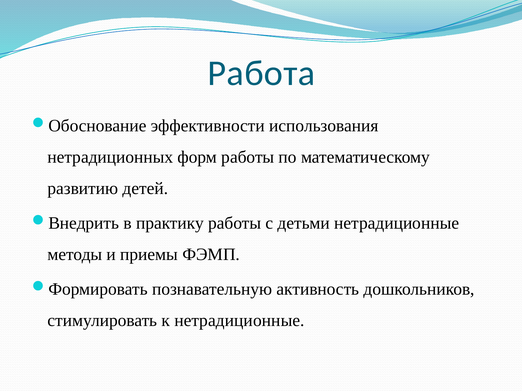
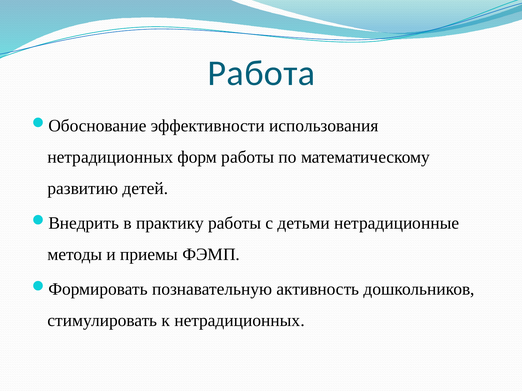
к нетрадиционные: нетрадиционные -> нетрадиционных (240, 321)
